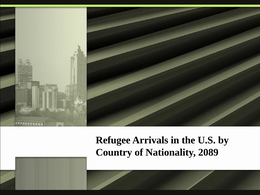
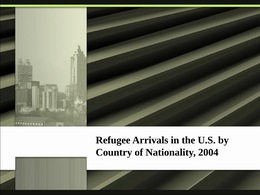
2089: 2089 -> 2004 (208, 152)
